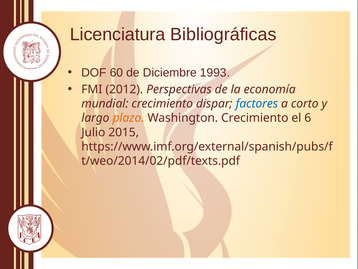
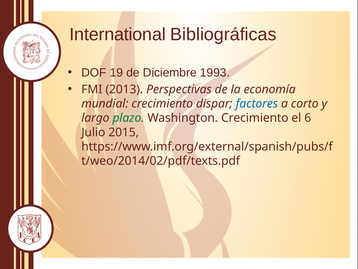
Licenciatura: Licenciatura -> International (118, 34)
60: 60 -> 19 (116, 72)
2012: 2012 -> 2013 (124, 89)
plazo colour: orange -> green (128, 118)
